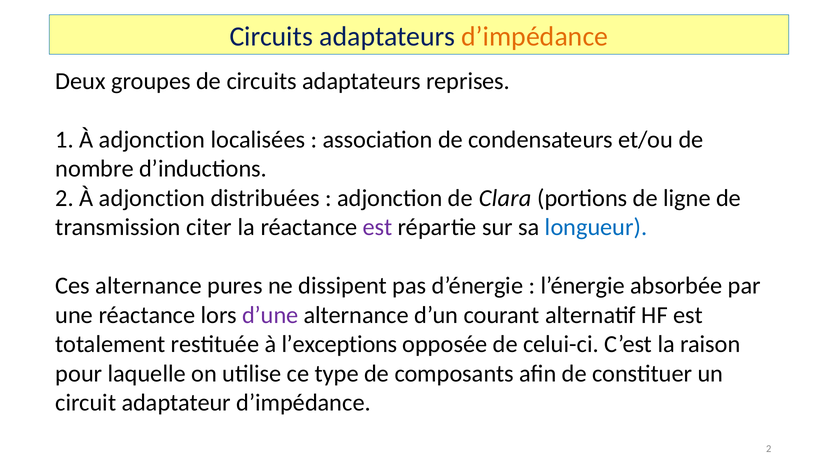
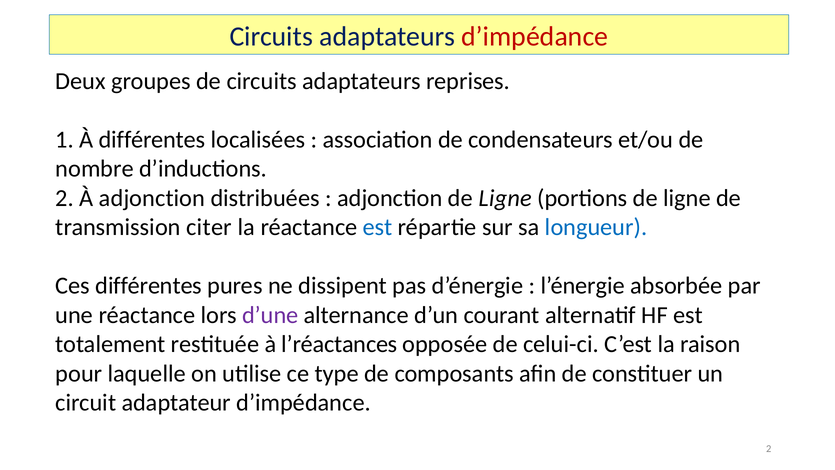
d’impédance colour: orange -> red (535, 36)
1 À adjonction: adjonction -> différentes (152, 139)
adjonction de Clara: Clara -> Ligne (505, 198)
est colour: purple -> blue (378, 227)
Ces alternance: alternance -> différentes (149, 286)
l’exceptions: l’exceptions -> l’réactances (339, 344)
